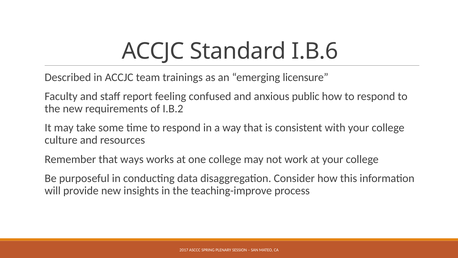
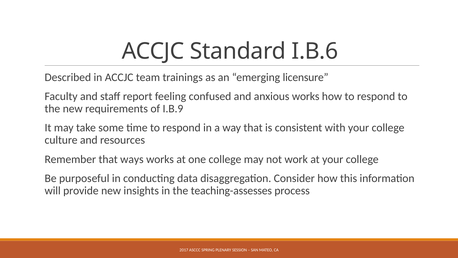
anxious public: public -> works (306, 96)
I.B.2: I.B.2 -> I.B.9 (173, 109)
teaching-improve: teaching-improve -> teaching-assesses (231, 190)
